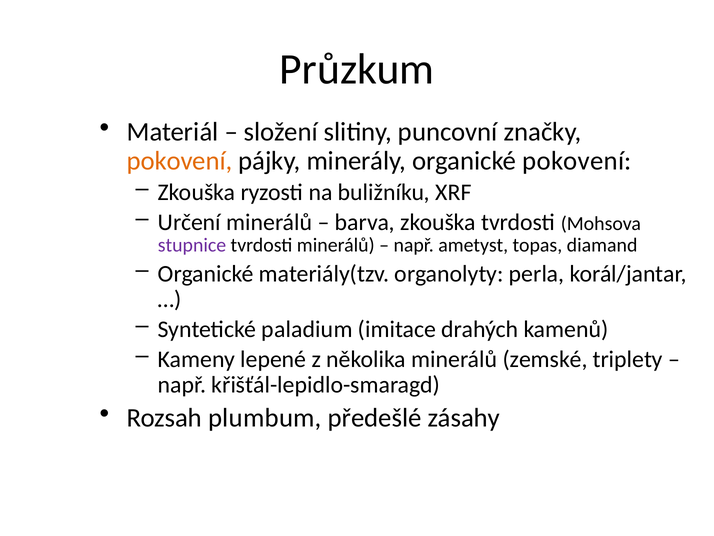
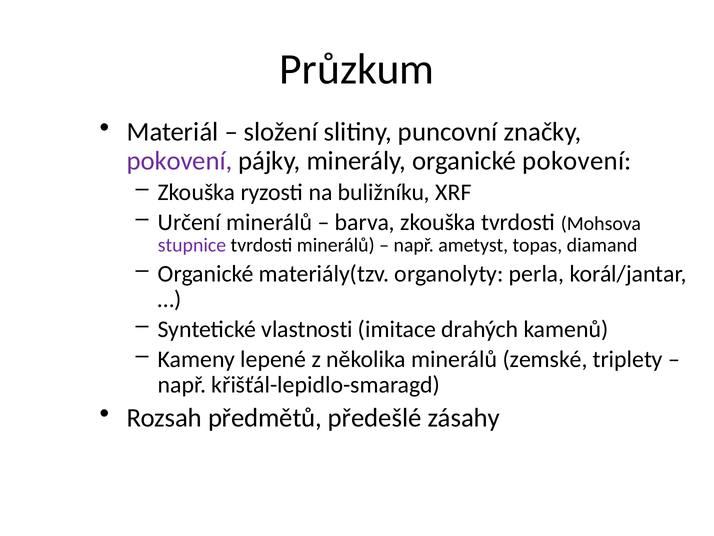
pokovení colour: orange -> purple (179, 161)
paladium: paladium -> vlastnosti (307, 329)
plumbum: plumbum -> předmětů (265, 417)
